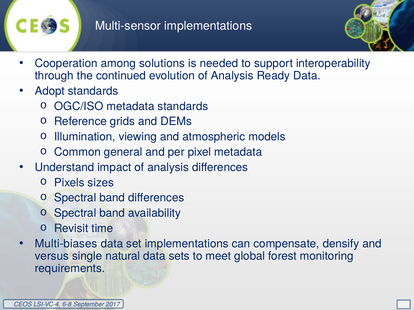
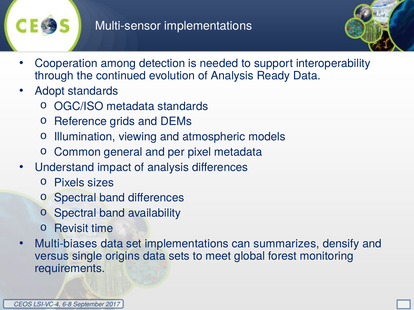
solutions: solutions -> detection (162, 63)
compensate: compensate -> summarizes (286, 244)
natural: natural -> origins (123, 256)
